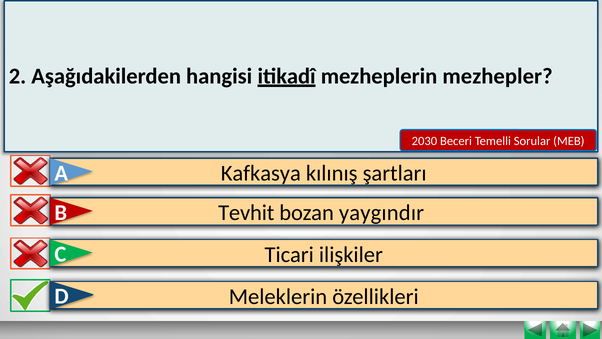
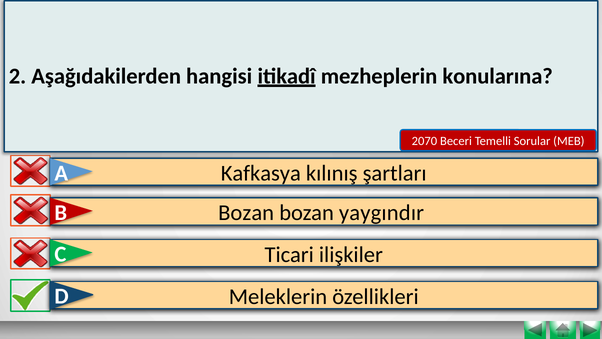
mezhepler: mezhepler -> konularına (498, 76)
2030: 2030 -> 2070 (424, 141)
Tevhit: Tevhit -> Bozan (246, 213)
